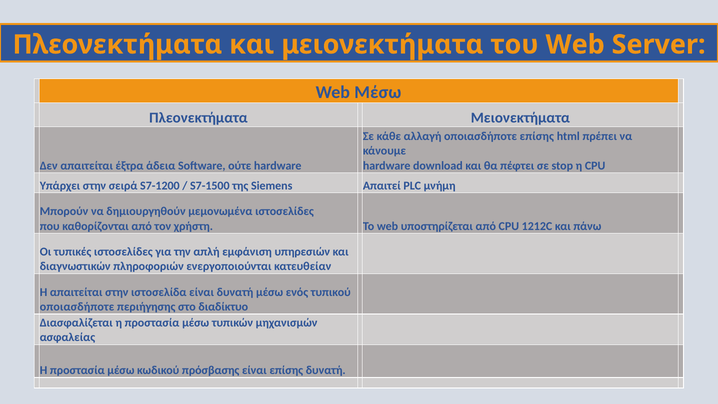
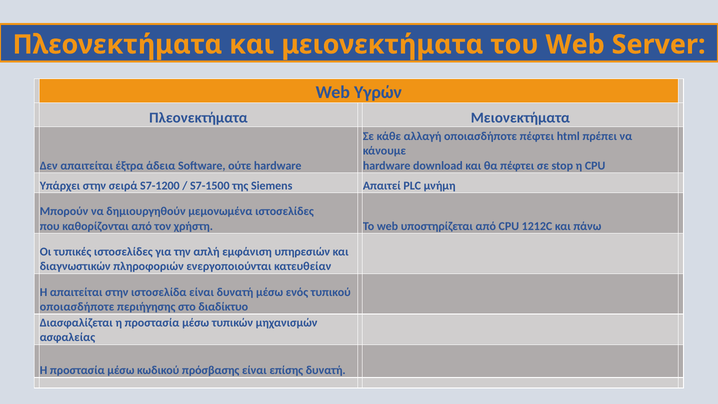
Web Μέσω: Μέσω -> Υγρών (378, 92)
οποιασδήποτε επίσης: επίσης -> πέφτει (537, 136)
